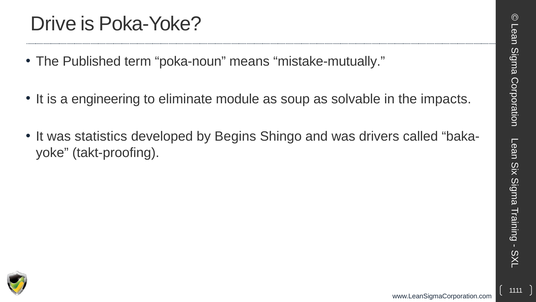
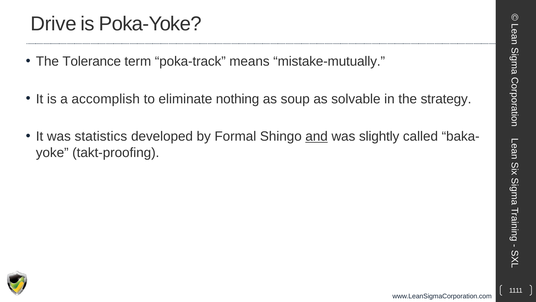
Published: Published -> Tolerance (92, 61)
poka-noun: poka-noun -> poka-track (190, 61)
engineering: engineering -> accomplish (106, 99)
module: module -> nothing (238, 99)
impacts: impacts -> strategy (446, 99)
Begins: Begins -> Formal (235, 136)
and underline: none -> present (317, 136)
drivers: drivers -> slightly (379, 136)
